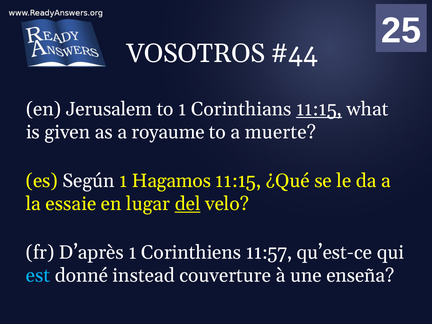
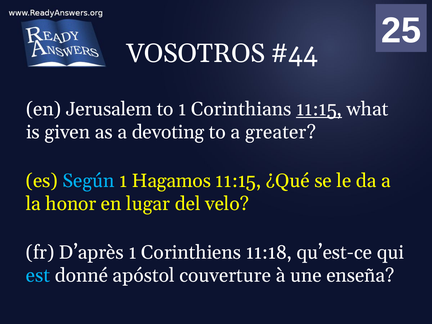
royaume: royaume -> devoting (168, 132)
muerte: muerte -> greater (280, 132)
Según colour: white -> light blue (89, 181)
essaie: essaie -> honor (71, 204)
del underline: present -> none (188, 204)
11:57: 11:57 -> 11:18 (269, 253)
instead: instead -> apóstol (144, 276)
